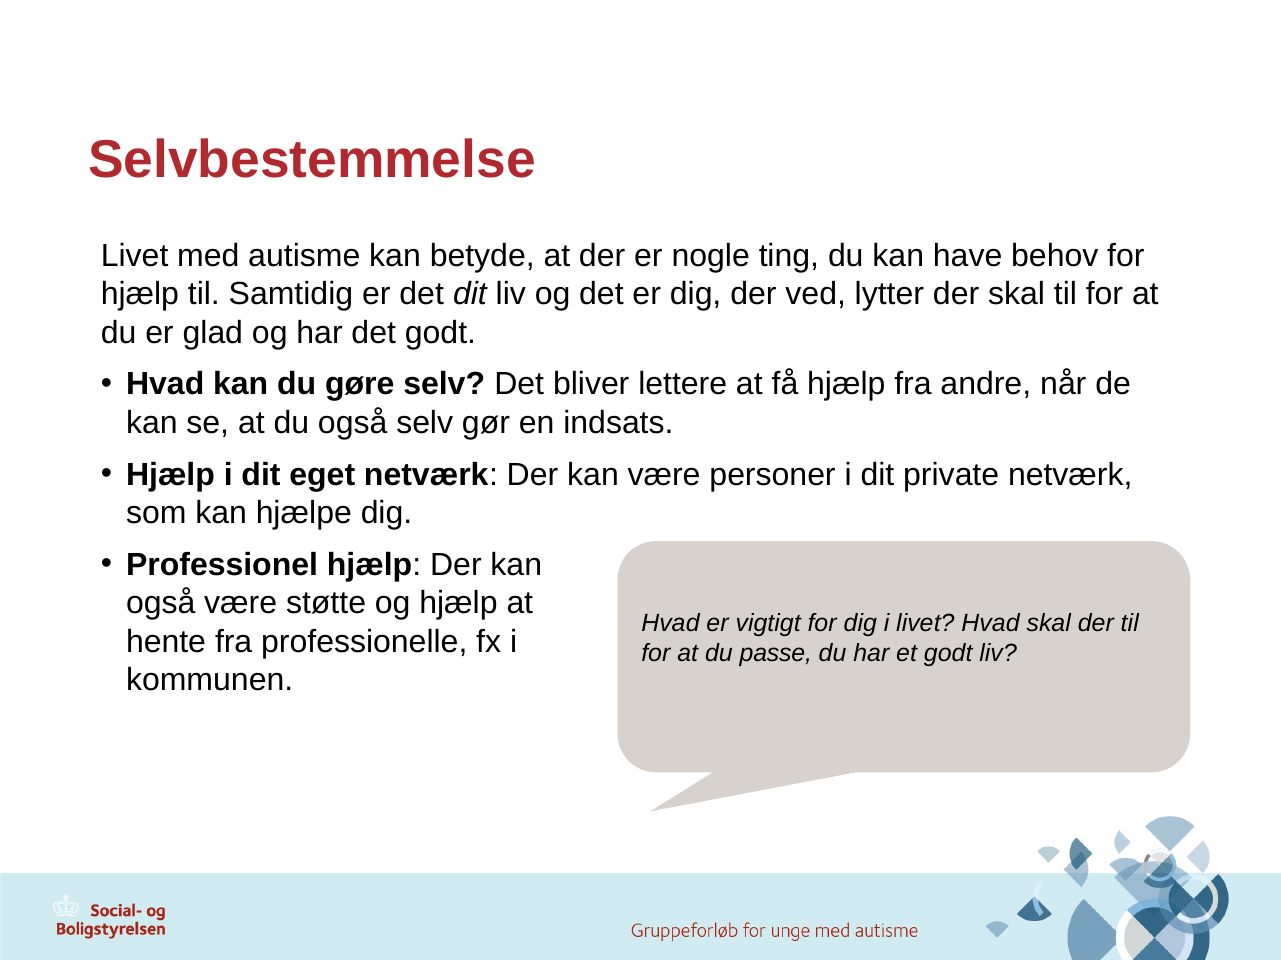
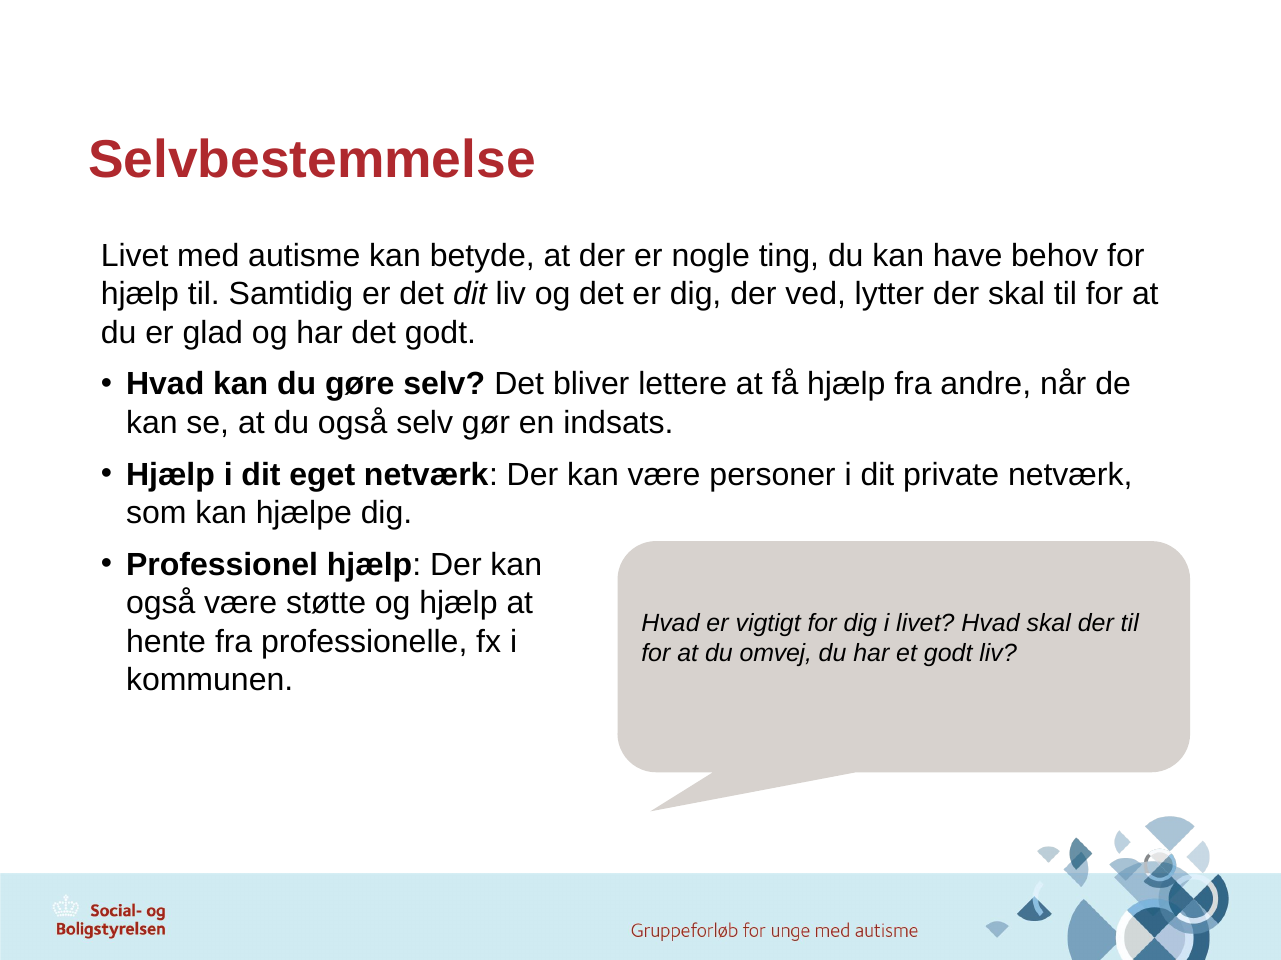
passe: passe -> omvej (776, 654)
